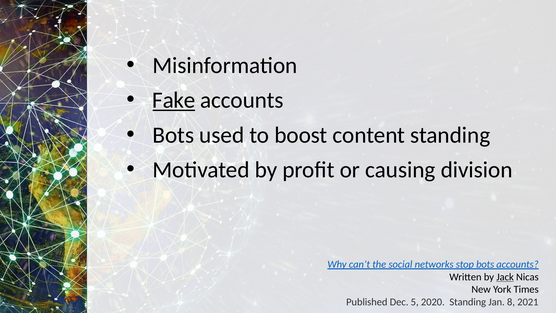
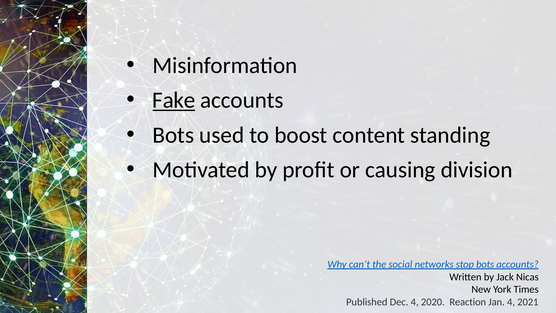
Jack underline: present -> none (505, 277)
Dec 5: 5 -> 4 (415, 302)
2020 Standing: Standing -> Reaction (468, 302)
Jan 8: 8 -> 4 (511, 302)
